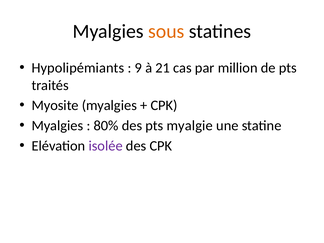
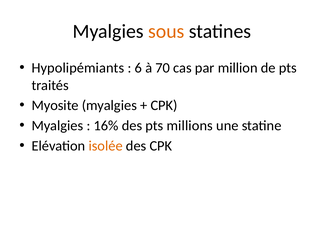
9: 9 -> 6 (138, 68)
21: 21 -> 70 (163, 68)
80%: 80% -> 16% (106, 126)
myalgie: myalgie -> millions (190, 126)
isolée colour: purple -> orange (106, 146)
